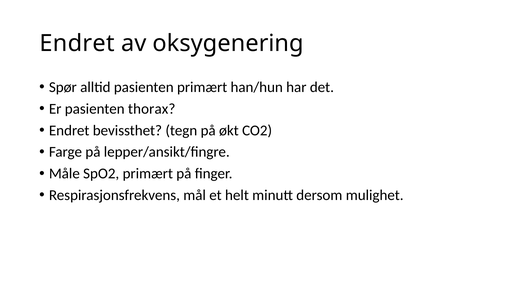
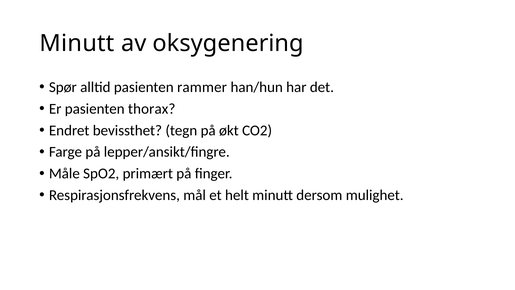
Endret: Endret -> Minutt (77, 43)
pasienten primært: primært -> rammer (202, 87)
